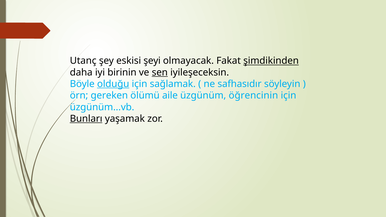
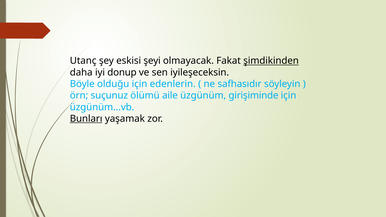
birinin: birinin -> donup (122, 72)
sen underline: present -> none (160, 72)
olduğu underline: present -> none (113, 84)
sağlamak: sağlamak -> edenlerin (173, 84)
gereken: gereken -> suçunuz (109, 96)
öğrencinin: öğrencinin -> girişiminde (253, 96)
